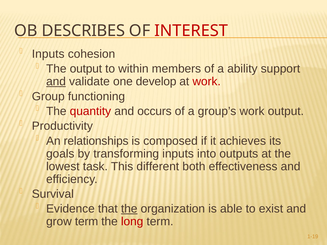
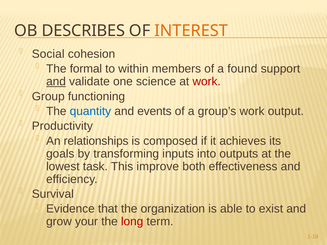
INTEREST colour: red -> orange (191, 31)
Inputs: Inputs -> Social (48, 54)
The output: output -> formal (86, 69)
ability: ability -> found (242, 69)
develop: develop -> science (156, 82)
quantity colour: red -> blue (90, 111)
occurs: occurs -> events (154, 111)
different: different -> improve (158, 167)
the underline: present -> none (129, 209)
grow term: term -> your (86, 222)
